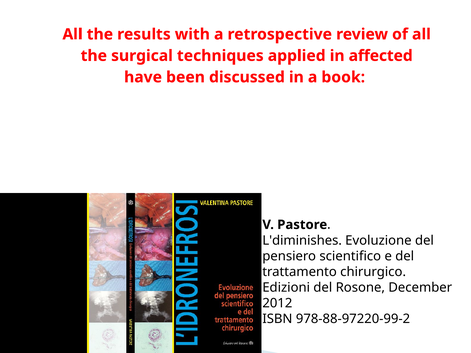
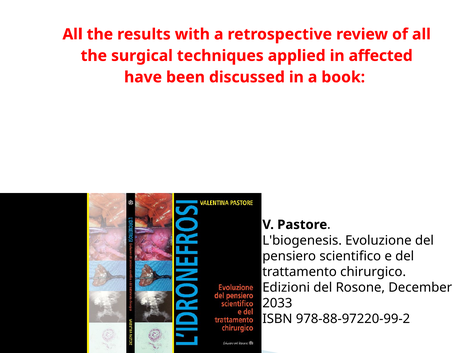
L'diminishes: L'diminishes -> L'biogenesis (302, 241)
2012: 2012 -> 2033 (277, 303)
